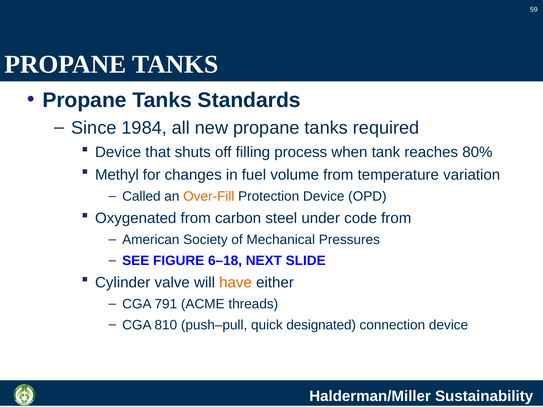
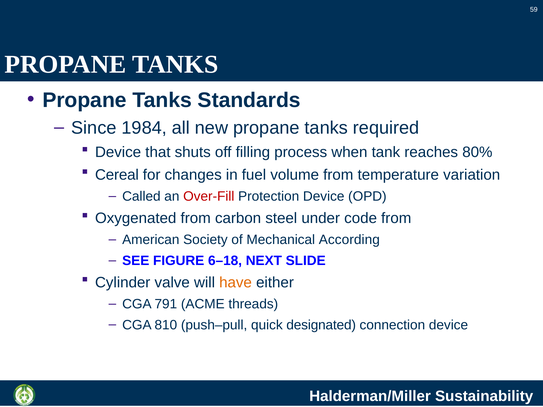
Methyl: Methyl -> Cereal (117, 175)
Over-Fill colour: orange -> red (209, 196)
Pressures: Pressures -> According (349, 240)
